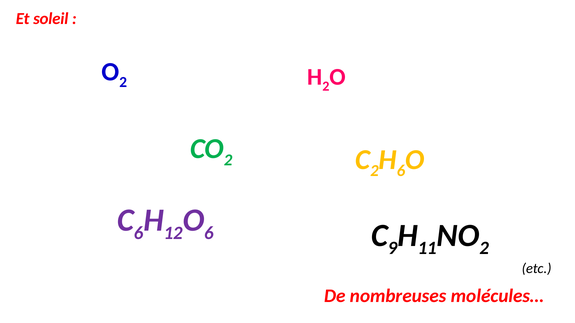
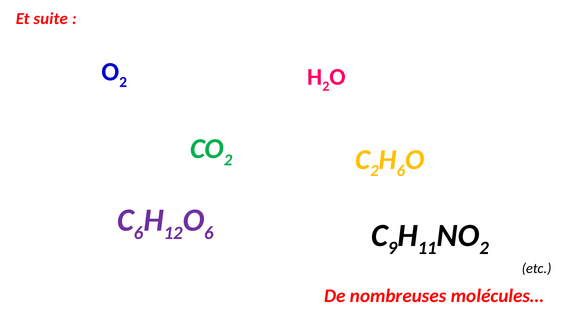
soleil: soleil -> suite (51, 19)
